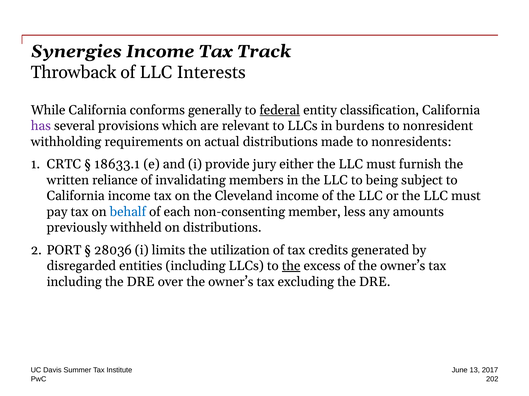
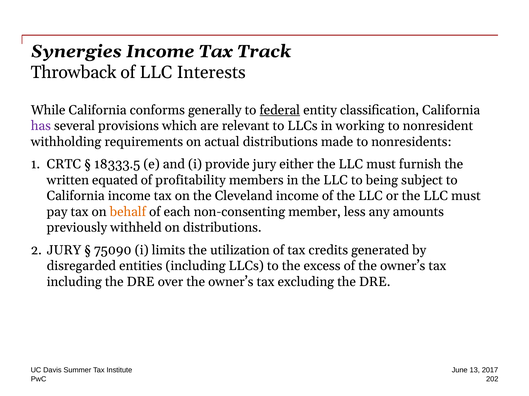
burdens: burdens -> working (360, 126)
18633.1: 18633.1 -> 18333.5 (117, 164)
reliance: reliance -> equated (115, 180)
invalidating: invalidating -> profitability (191, 180)
behalf colour: blue -> orange (128, 212)
PORT: PORT -> JURY (64, 250)
28036: 28036 -> 75090 (113, 250)
the underline: present -> none (291, 266)
